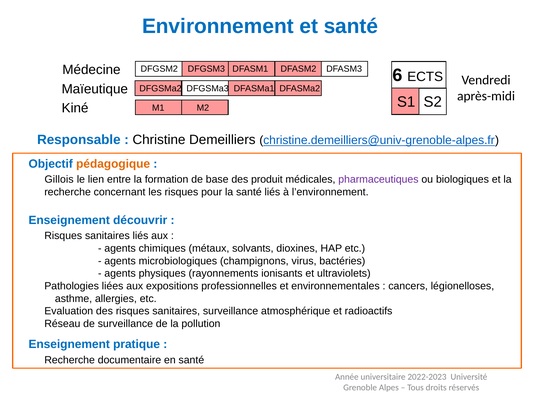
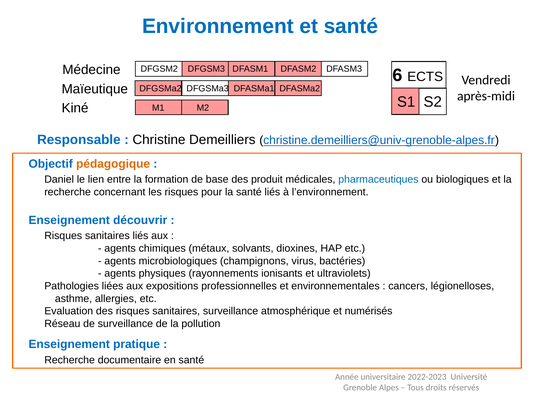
Gillois: Gillois -> Daniel (59, 179)
pharmaceutiques colour: purple -> blue (378, 179)
radioactifs: radioactifs -> numérisés (369, 311)
